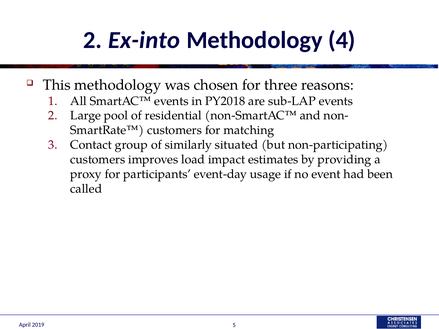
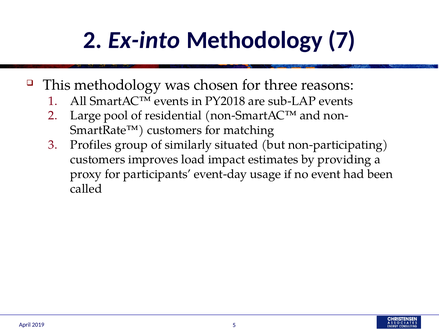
4: 4 -> 7 (342, 40)
Contact: Contact -> Profiles (91, 145)
